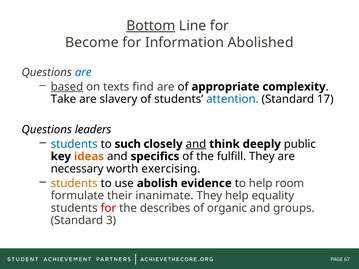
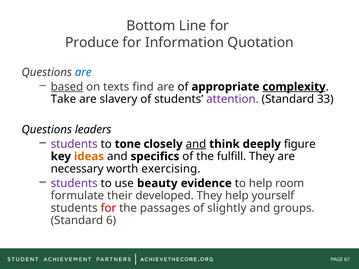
Bottom underline: present -> none (151, 26)
Become: Become -> Produce (92, 43)
Abolished: Abolished -> Quotation (261, 43)
complexity underline: none -> present (294, 87)
attention colour: blue -> purple (232, 99)
17: 17 -> 33 (325, 99)
students colour: blue -> purple (74, 144)
such: such -> tone (128, 144)
public: public -> figure (300, 144)
students colour: orange -> purple (74, 183)
abolish: abolish -> beauty (157, 183)
inanimate: inanimate -> developed (165, 196)
equality: equality -> yourself (273, 196)
describes: describes -> passages (165, 208)
organic: organic -> slightly (227, 208)
3: 3 -> 6 (111, 221)
